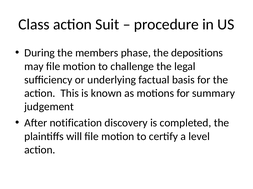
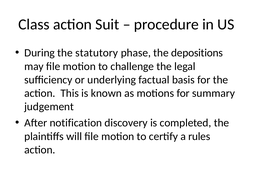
members: members -> statutory (97, 53)
level: level -> rules (199, 137)
